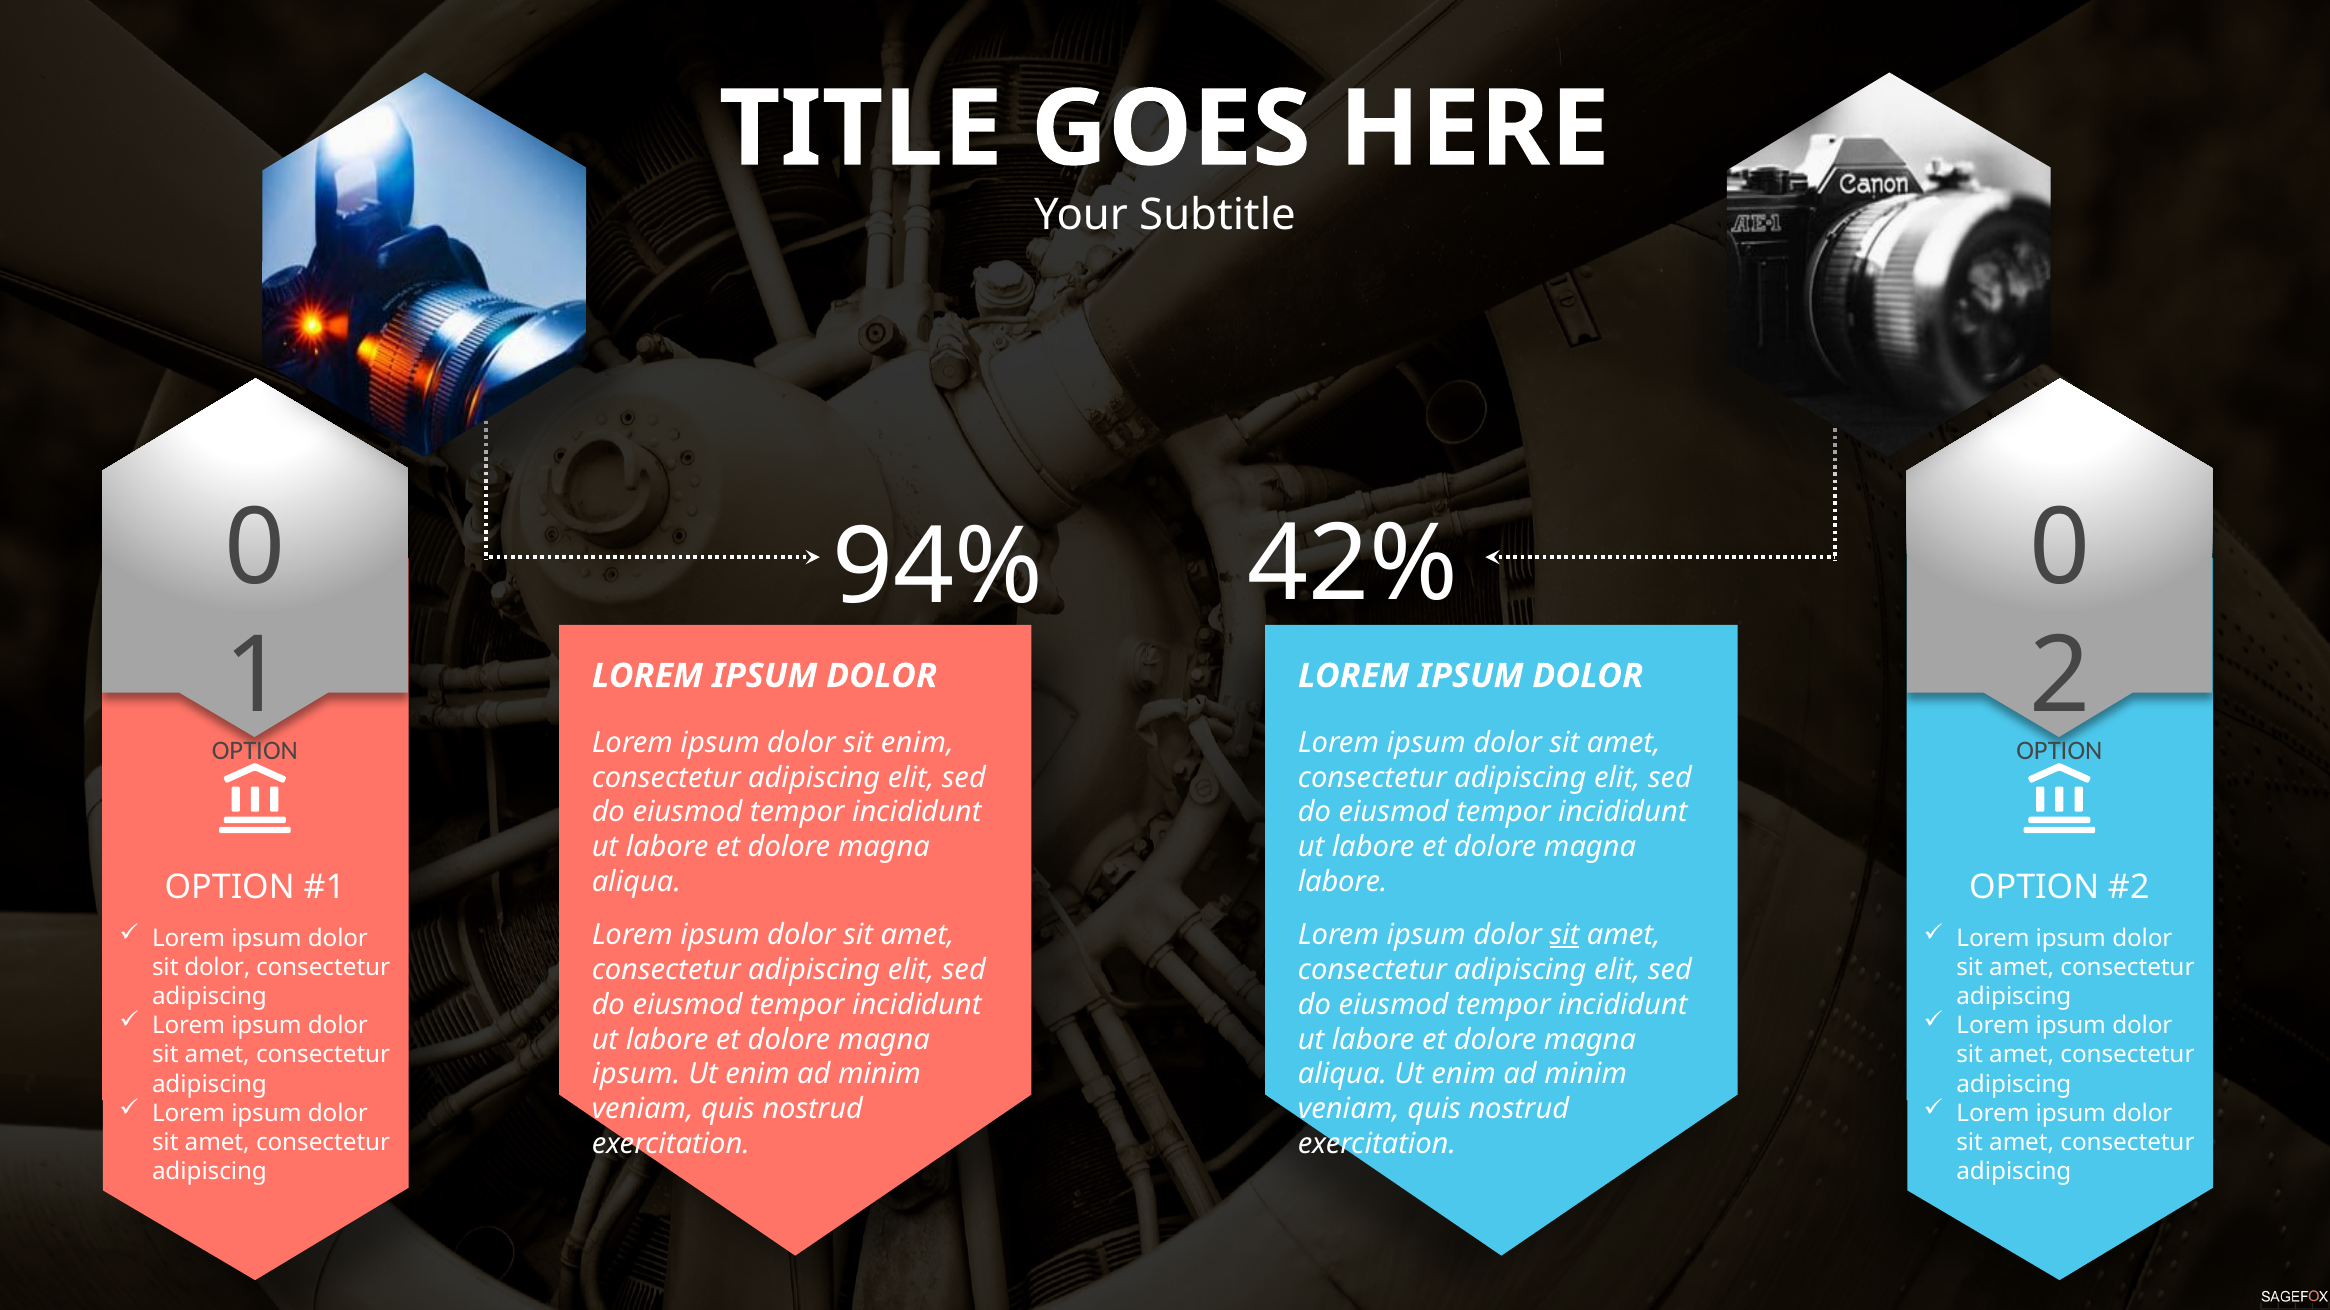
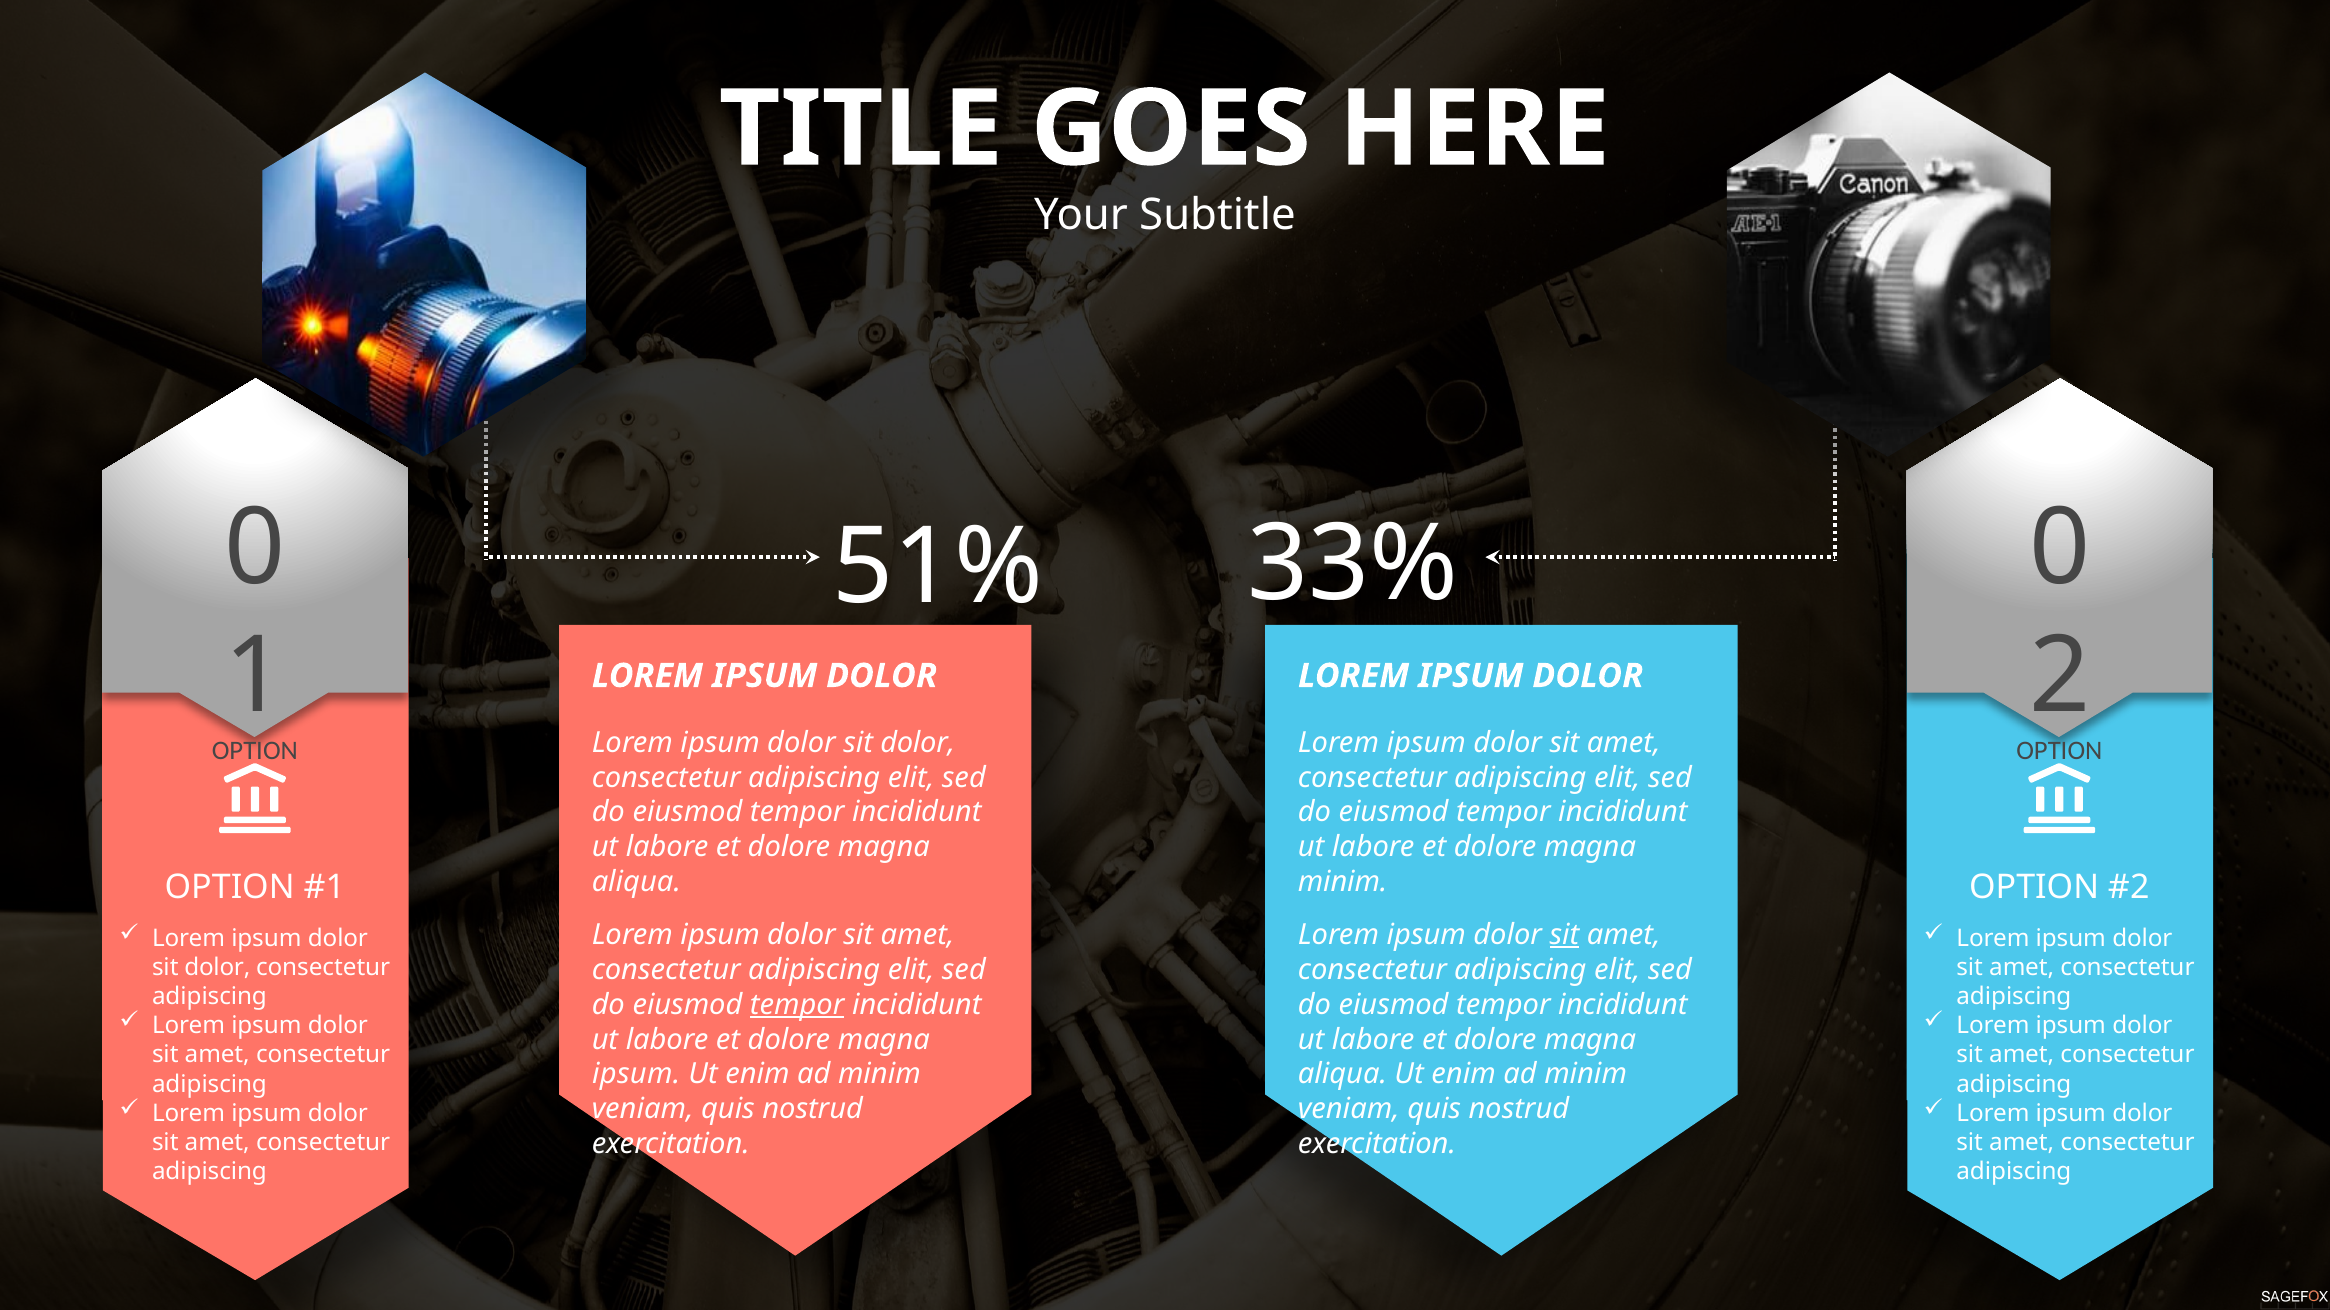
42%: 42% -> 33% (1353, 564)
94%: 94% -> 51% (938, 567)
enim: enim -> dolor (918, 743)
labore: labore -> minim (1343, 883)
tempor underline: none -> present (797, 1005)
